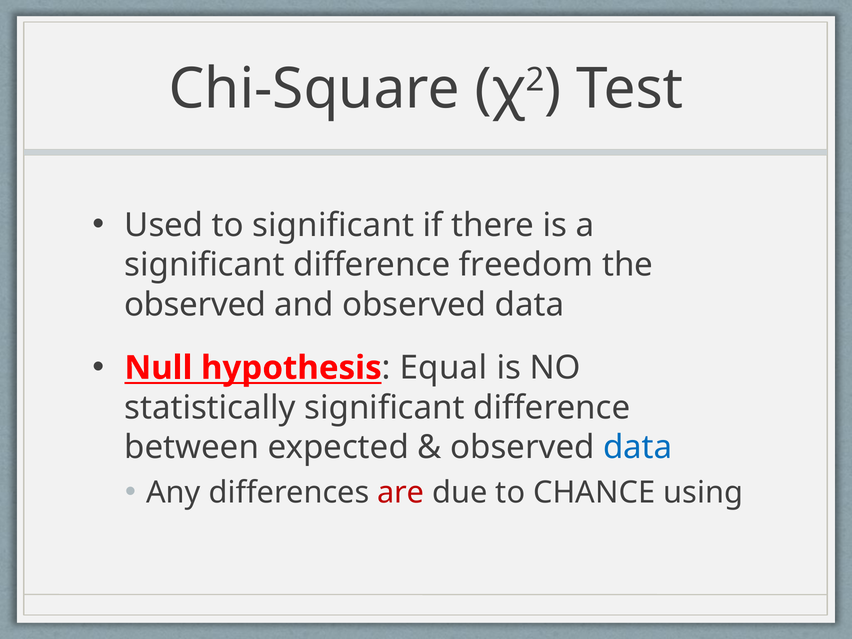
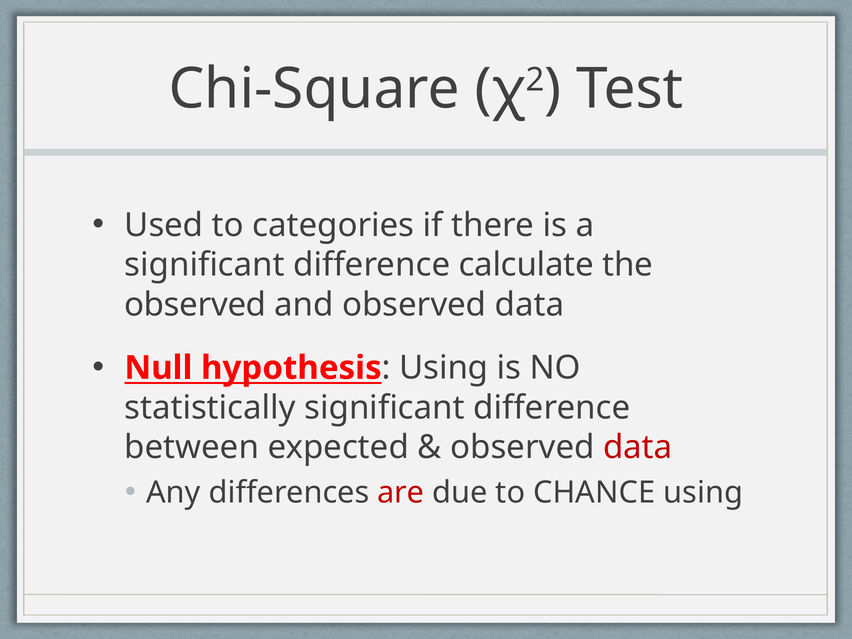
to significant: significant -> categories (333, 225)
freedom: freedom -> calculate (526, 265)
Equal: Equal -> Using (444, 368)
data colour: blue -> red (638, 447)
